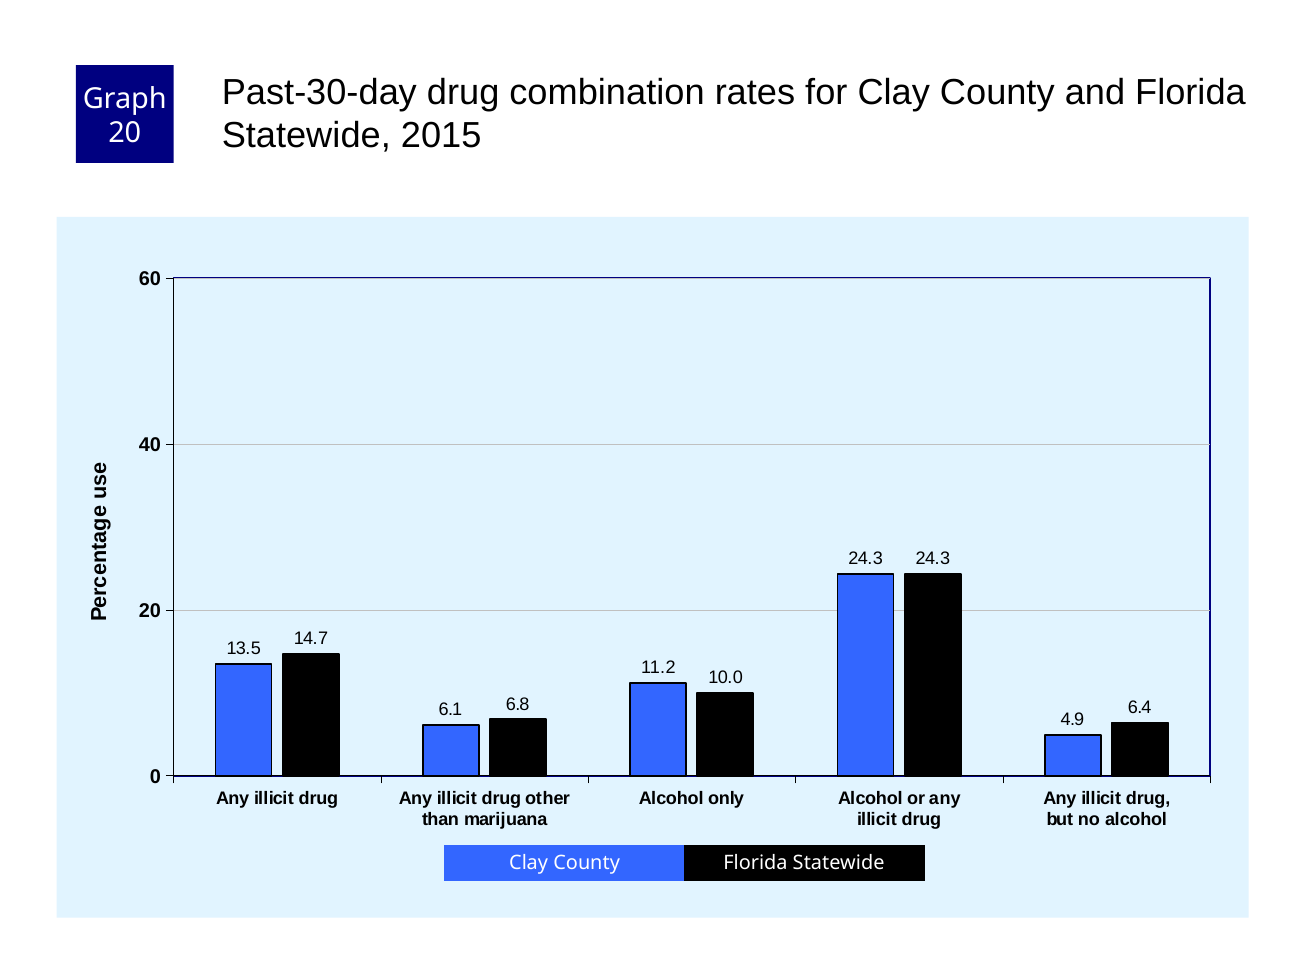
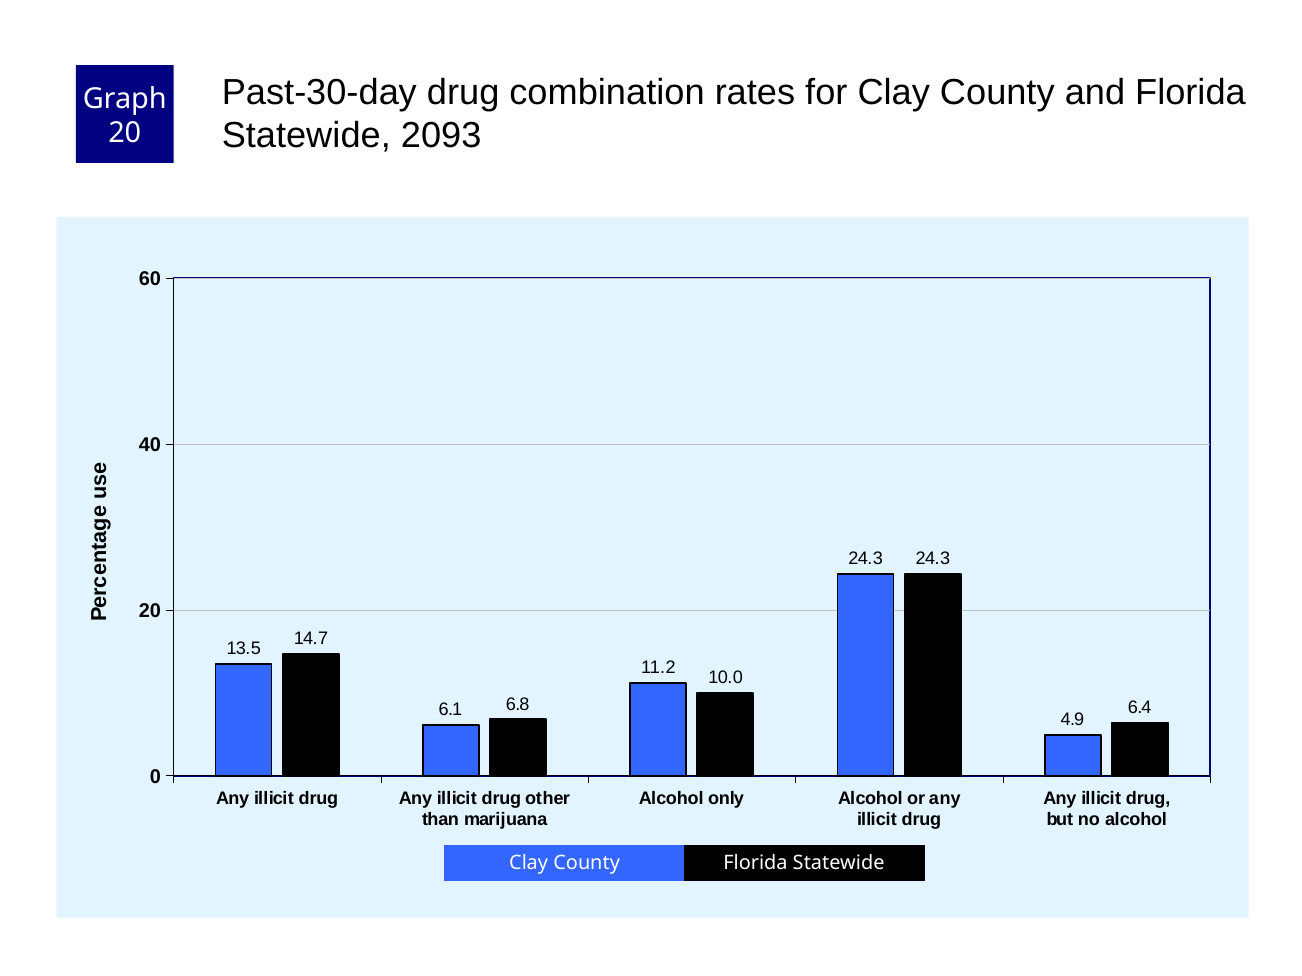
2015: 2015 -> 2093 (441, 136)
